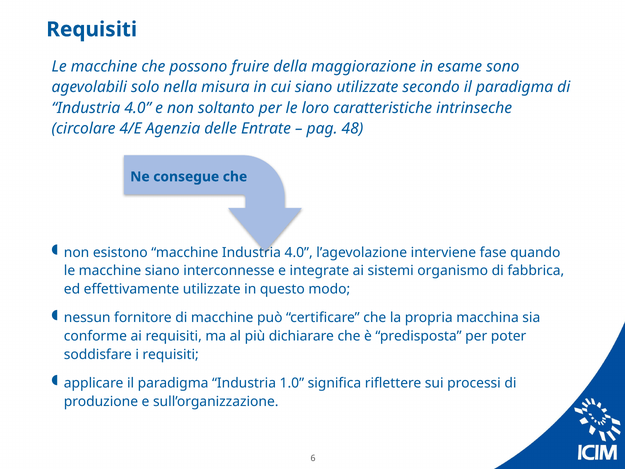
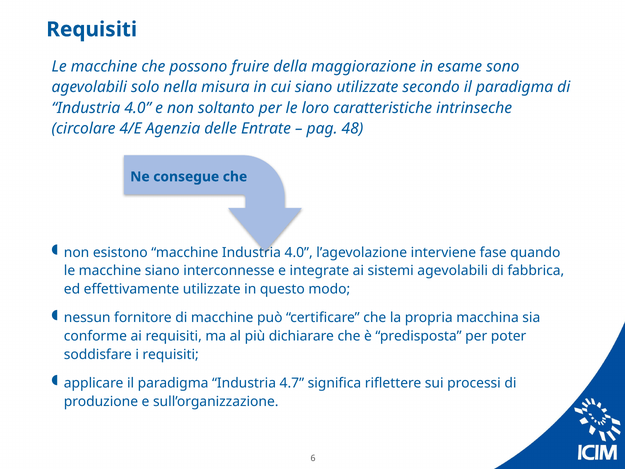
sistemi organismo: organismo -> agevolabili (453, 271)
1.0: 1.0 -> 4.7 (292, 383)
